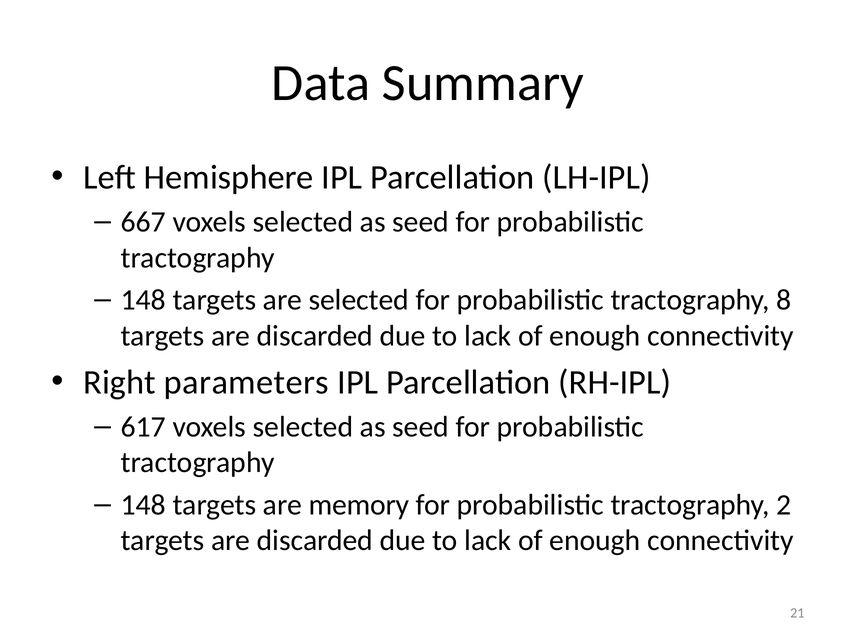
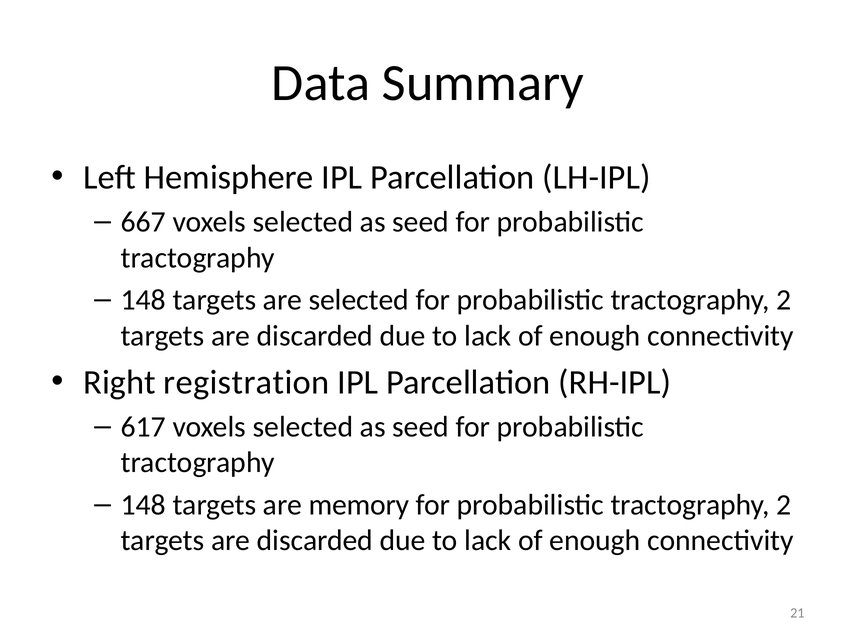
8: 8 -> 2 (784, 300)
parameters: parameters -> registration (246, 382)
